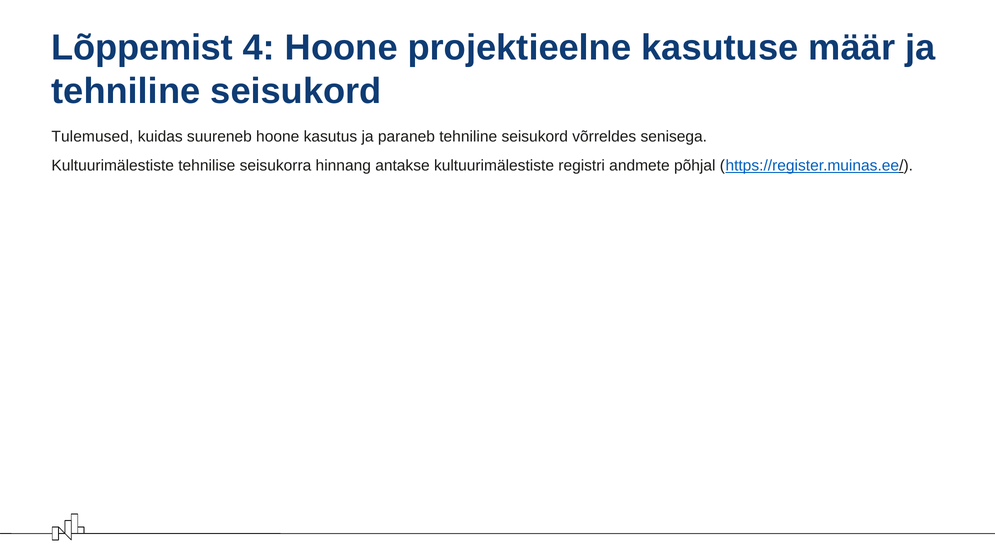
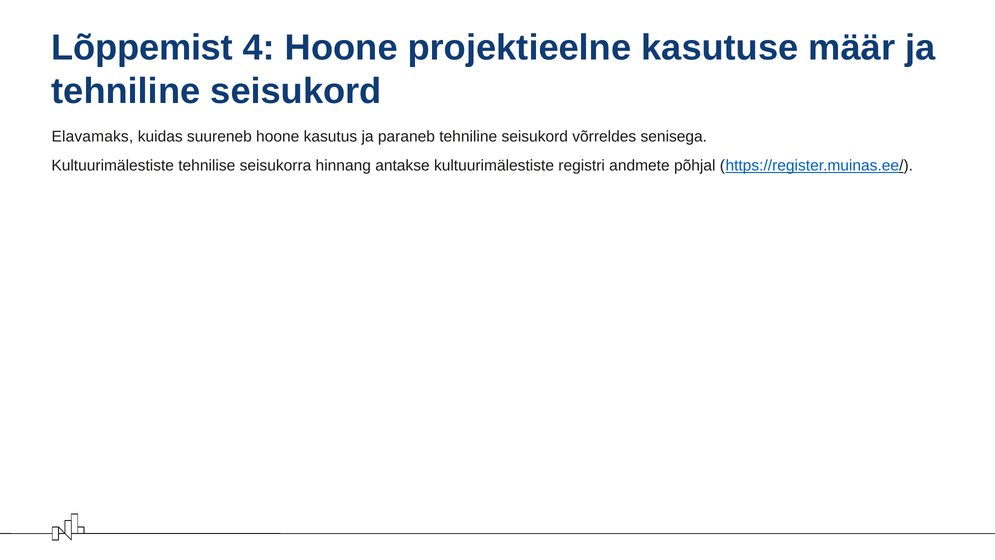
Tulemused: Tulemused -> Elavamaks (92, 137)
